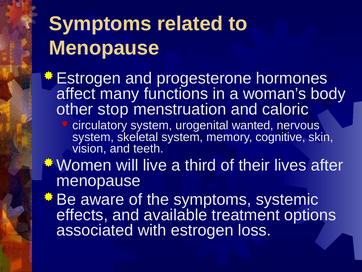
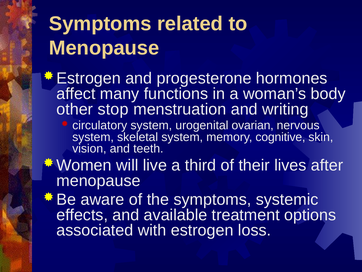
caloric: caloric -> writing (285, 109)
wanted: wanted -> ovarian (253, 125)
